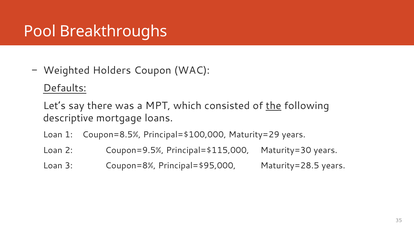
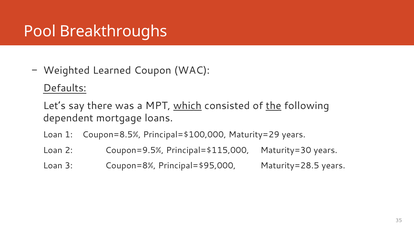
Holders: Holders -> Learned (112, 70)
which underline: none -> present (187, 106)
descriptive: descriptive -> dependent (68, 118)
